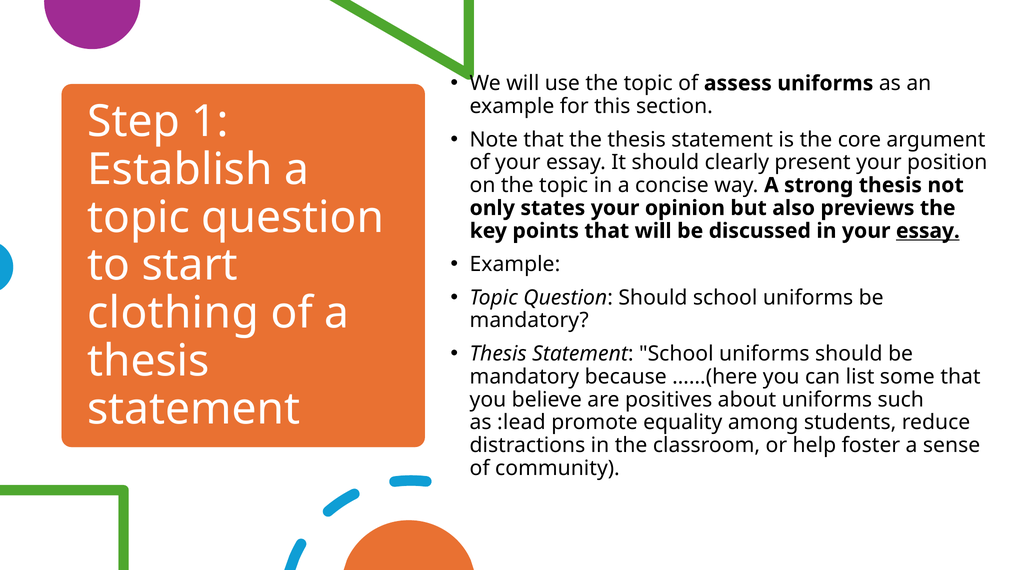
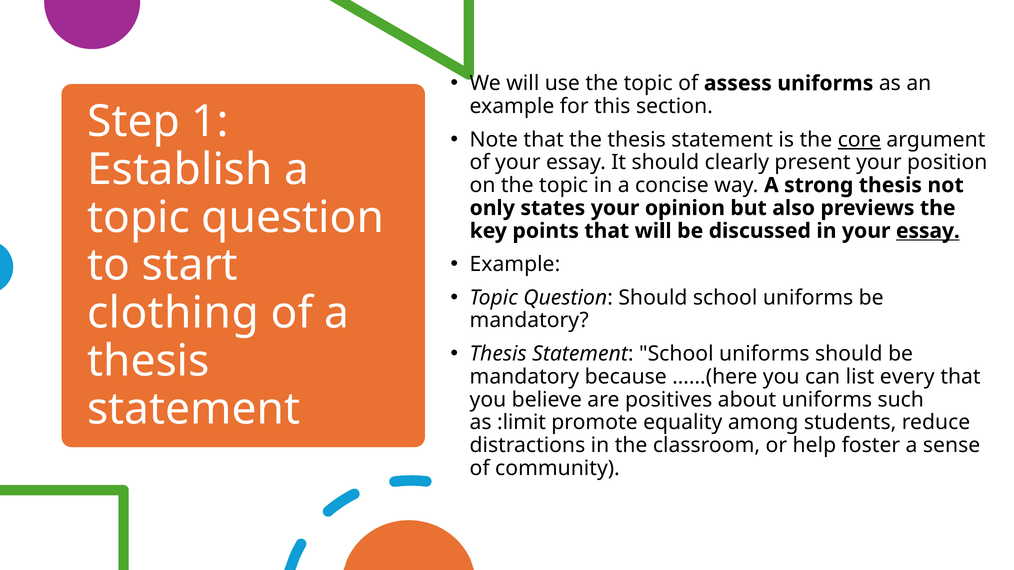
core underline: none -> present (859, 140)
some: some -> every (907, 377)
:lead: :lead -> :limit (522, 423)
